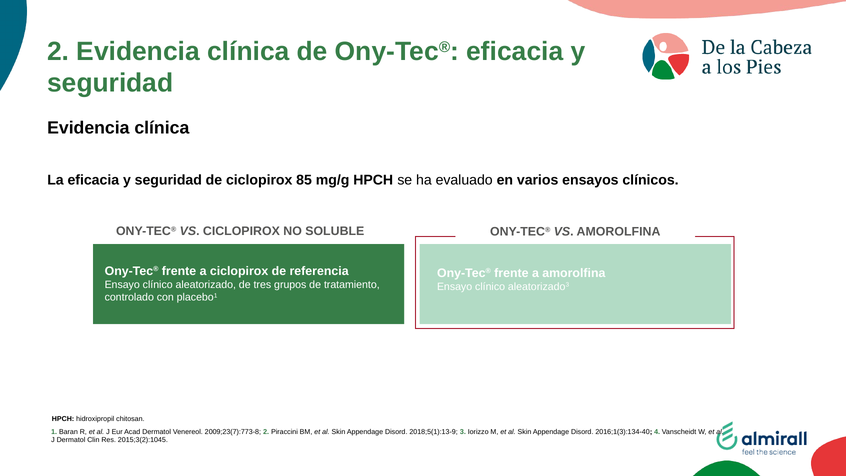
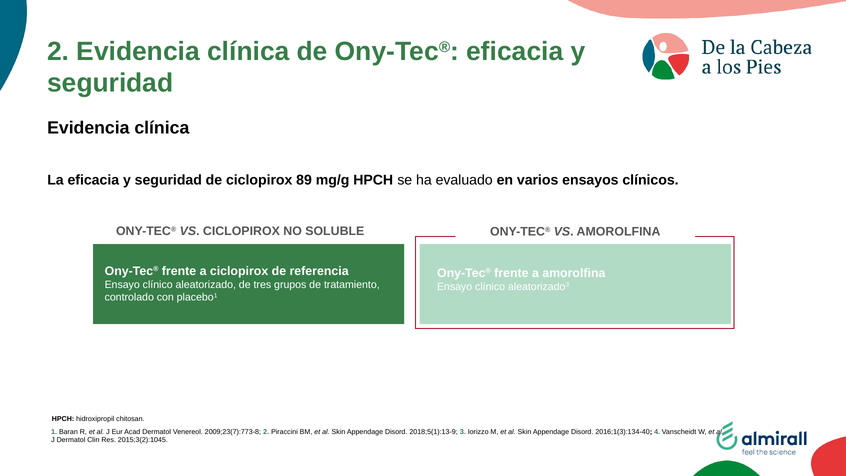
85: 85 -> 89 (304, 180)
